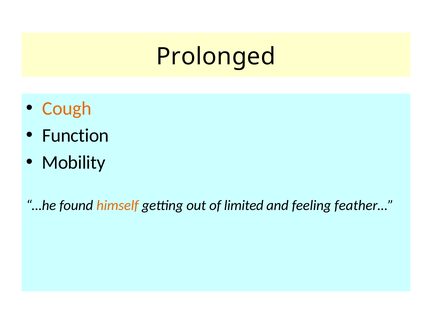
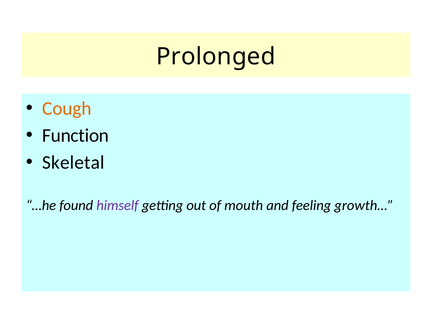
Mobility: Mobility -> Skeletal (73, 162)
himself colour: orange -> purple (118, 205)
limited: limited -> mouth (244, 205)
feather…: feather… -> growth… (364, 205)
